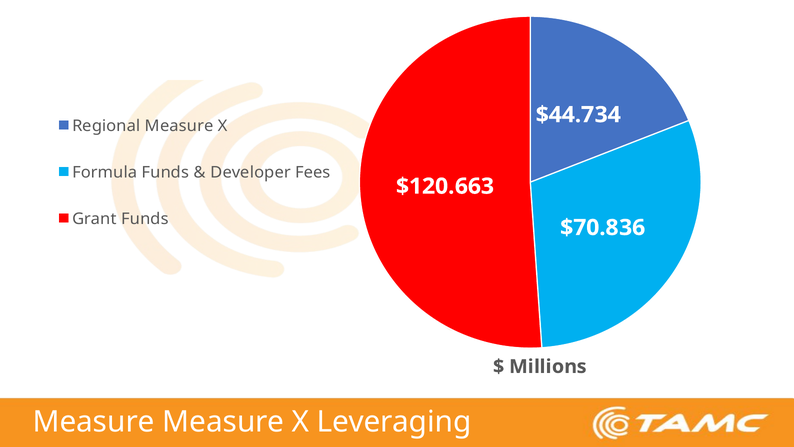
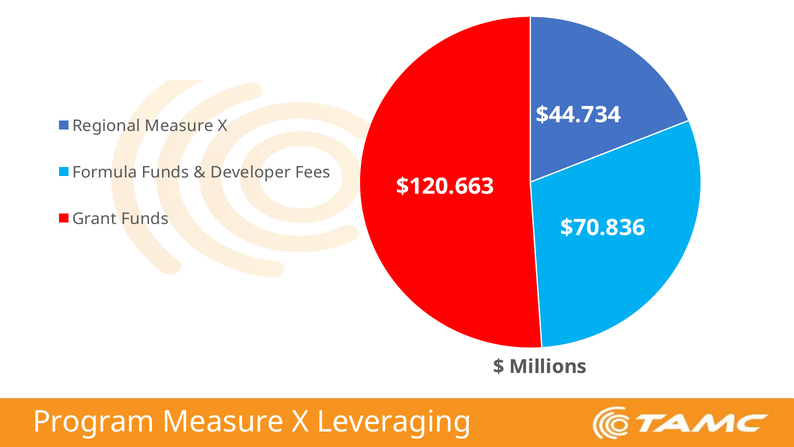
Measure: Measure -> Program (94, 422)
